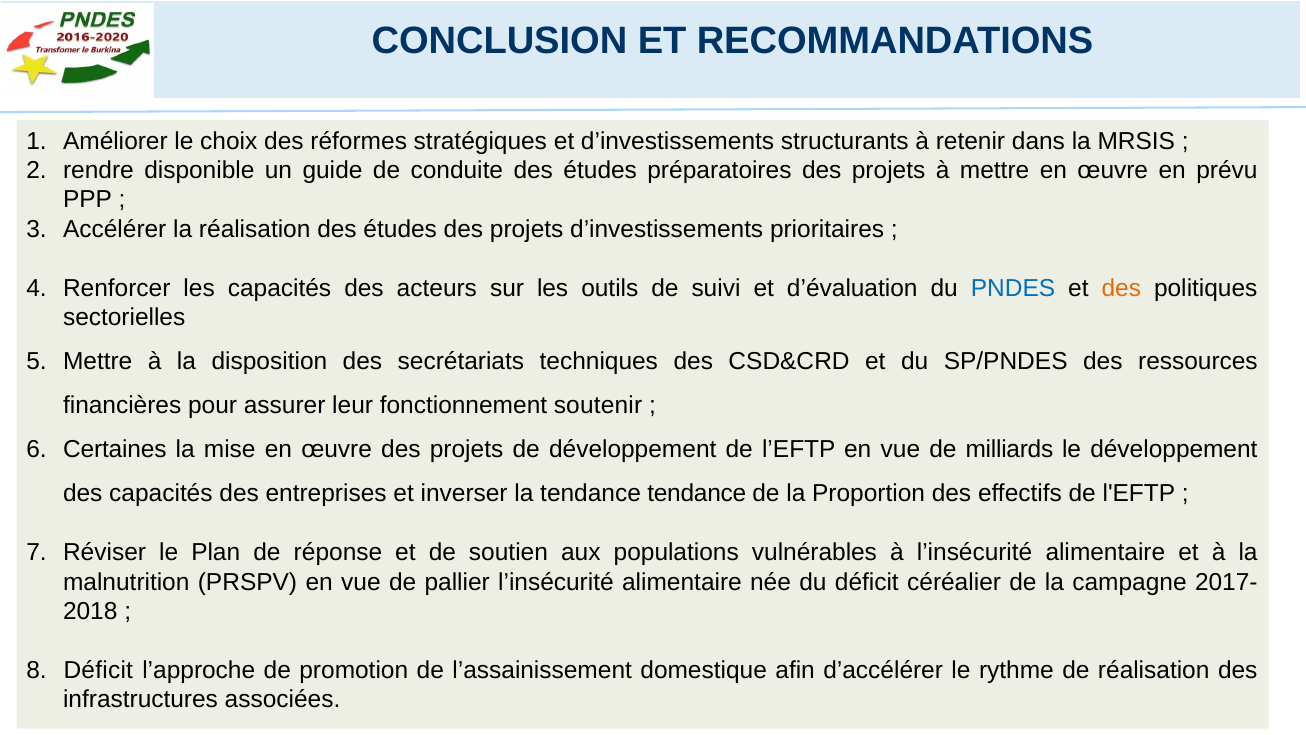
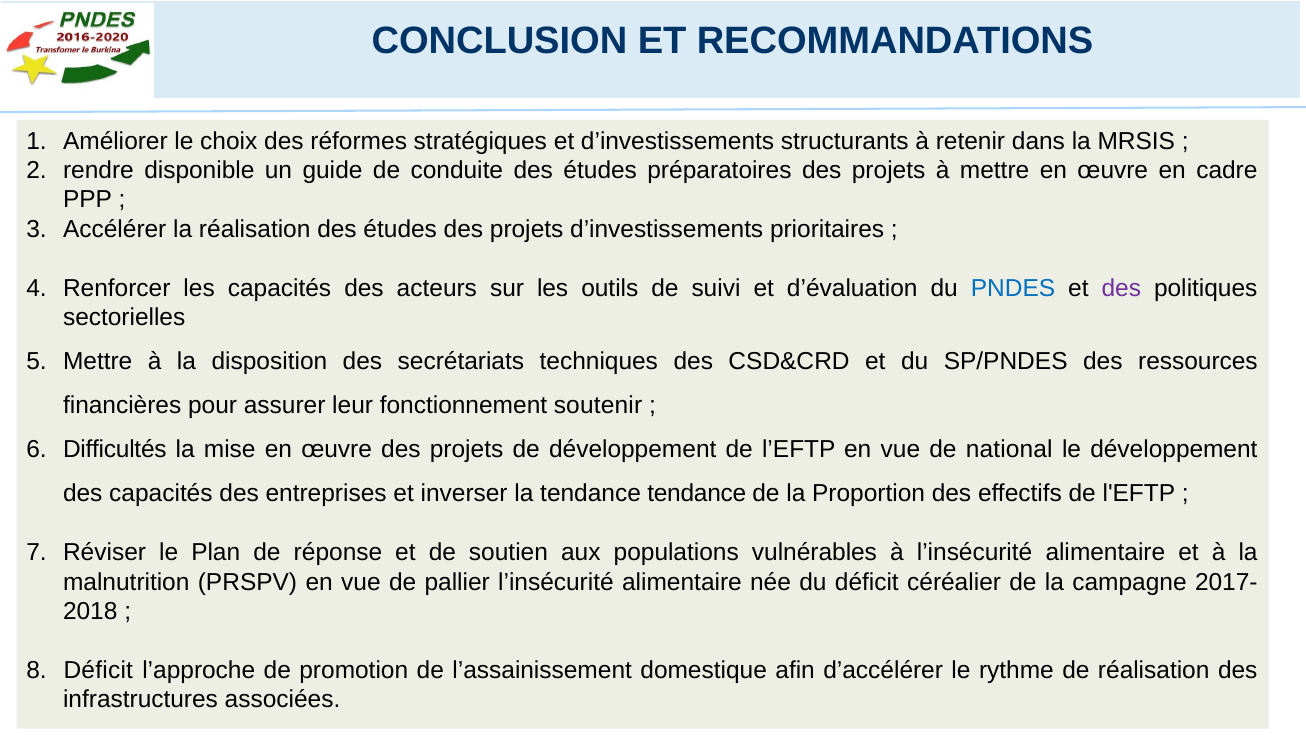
prévu: prévu -> cadre (1227, 170)
des colour: orange -> purple (1121, 288)
Certaines: Certaines -> Difficultés (115, 450)
milliards: milliards -> national (1009, 450)
